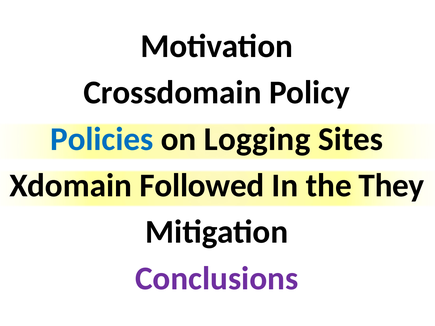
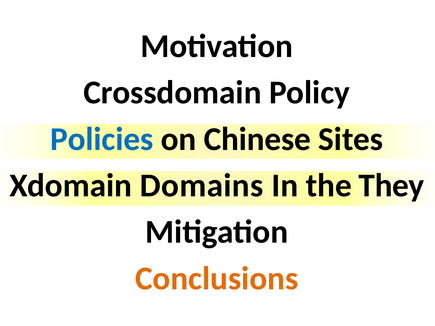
Logging: Logging -> Chinese (257, 139)
Followed: Followed -> Domains (202, 186)
Conclusions colour: purple -> orange (217, 279)
